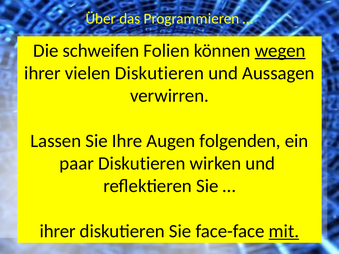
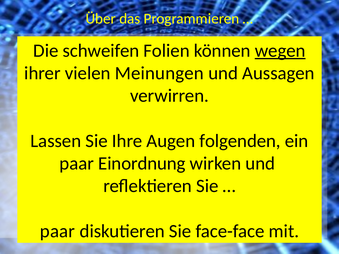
vielen Diskutieren: Diskutieren -> Meinungen (159, 73)
paar Diskutieren: Diskutieren -> Einordnung (142, 164)
ihrer: ihrer -> paar (57, 231)
mit underline: present -> none (284, 231)
